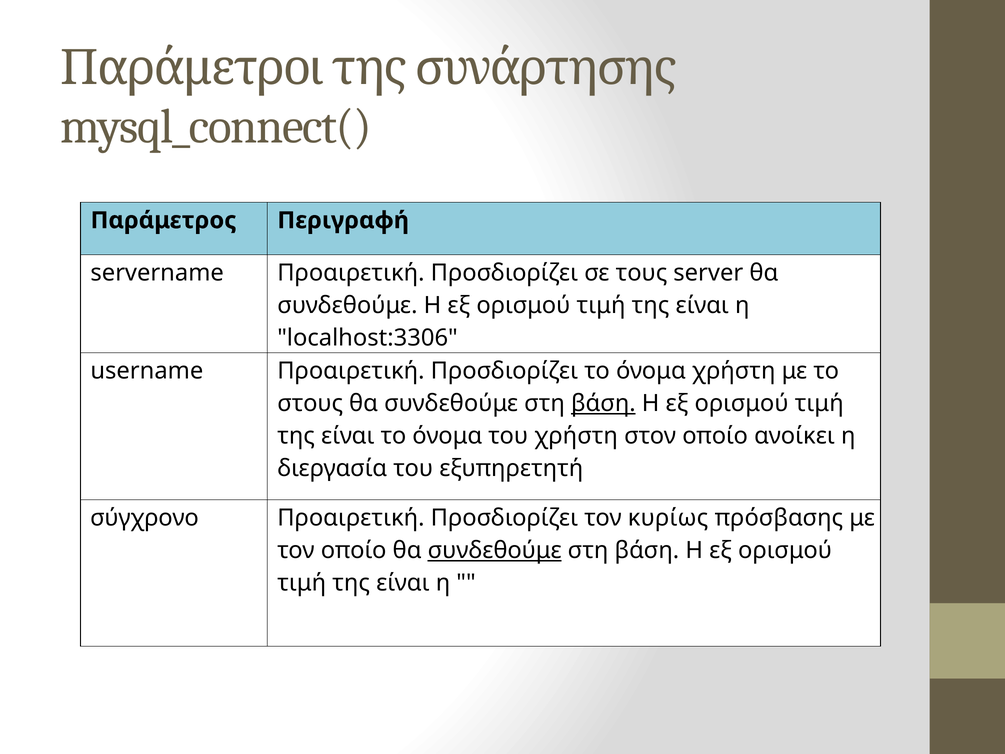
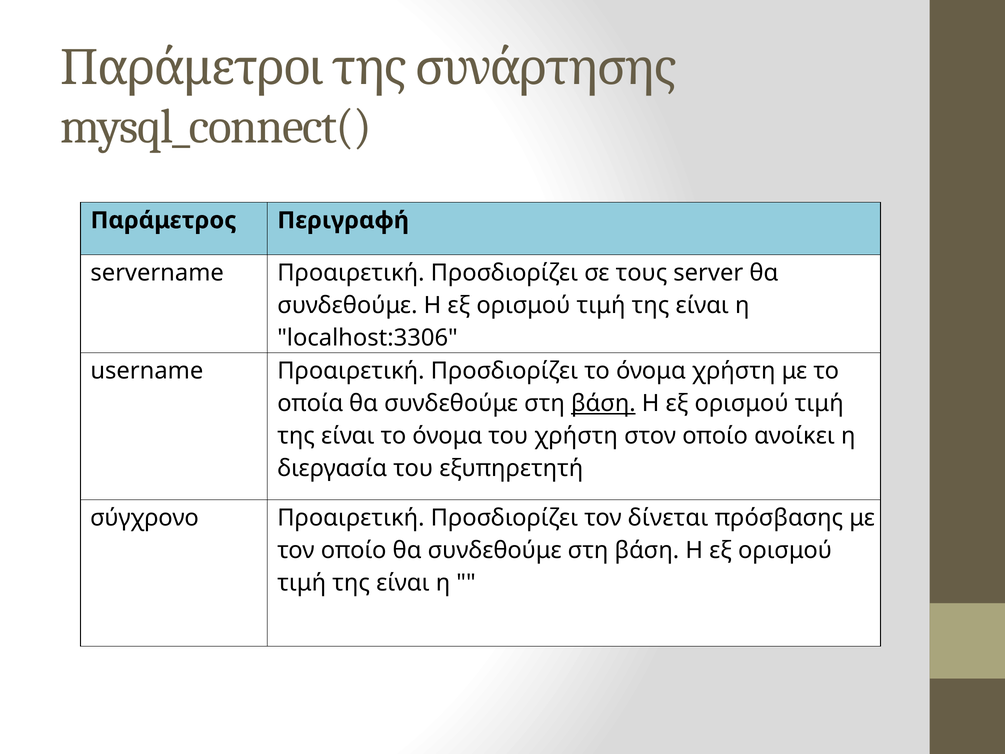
στους: στους -> οποία (310, 403)
κυρίως: κυρίως -> δίνεται (668, 518)
συνδεθούμε underline: present -> none (495, 550)
